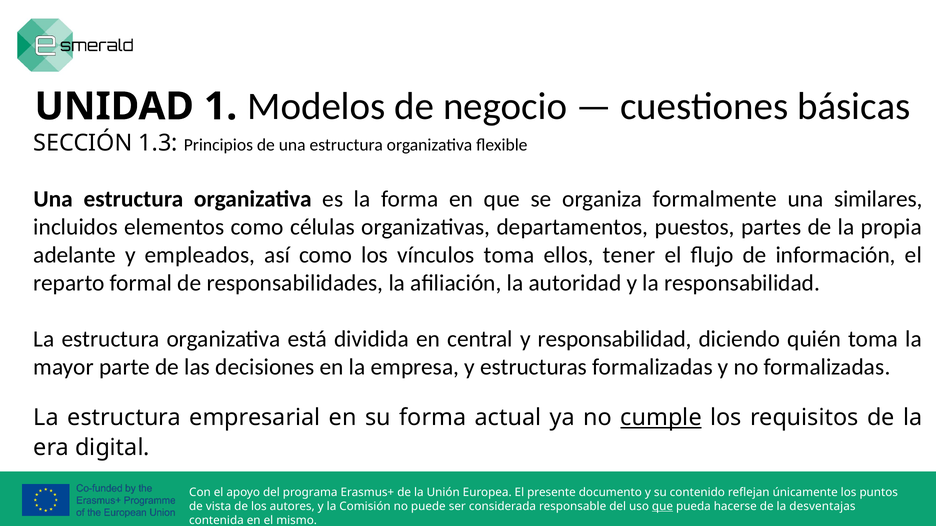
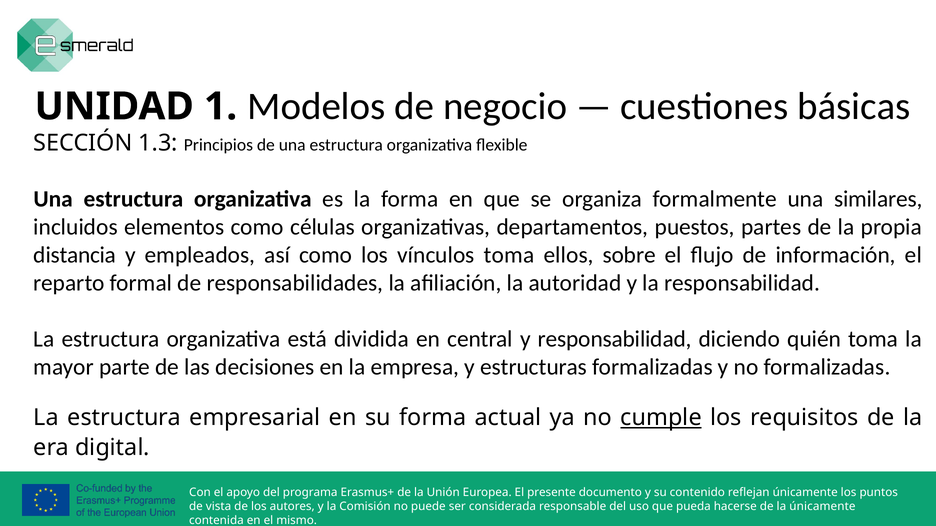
adelante: adelante -> distancia (75, 255)
tener: tener -> sobre (629, 255)
que underline: present -> none (662, 507)
la desventajas: desventajas -> únicamente (822, 507)
